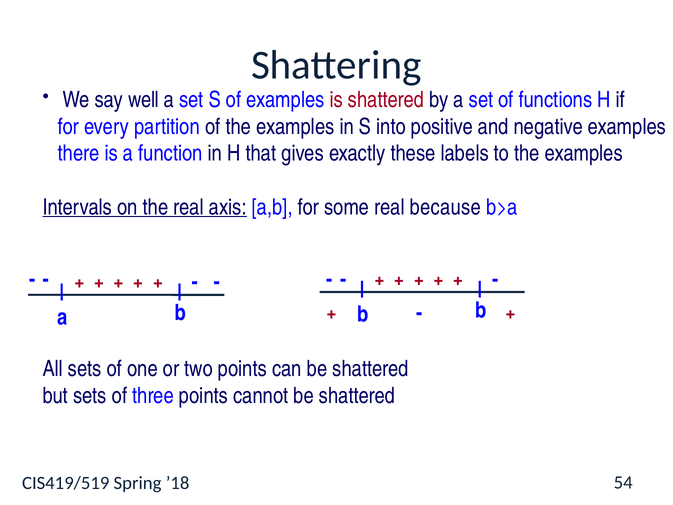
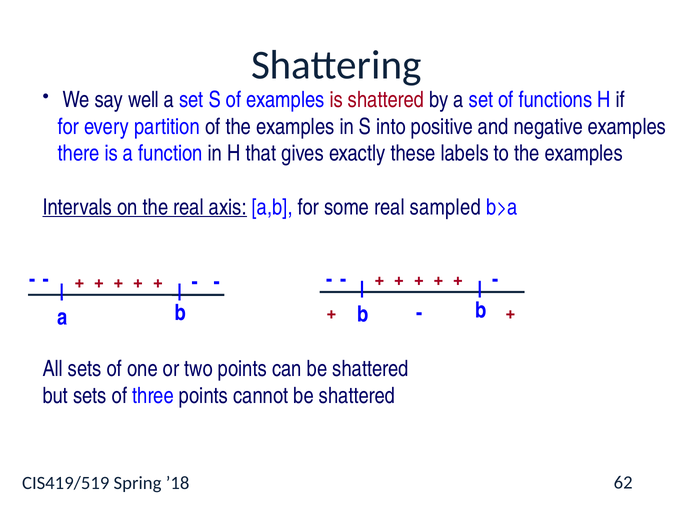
because: because -> sampled (445, 207)
54: 54 -> 62 (623, 482)
